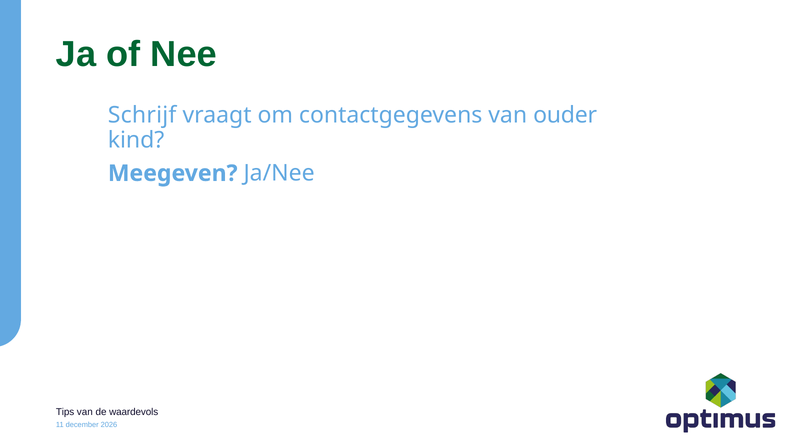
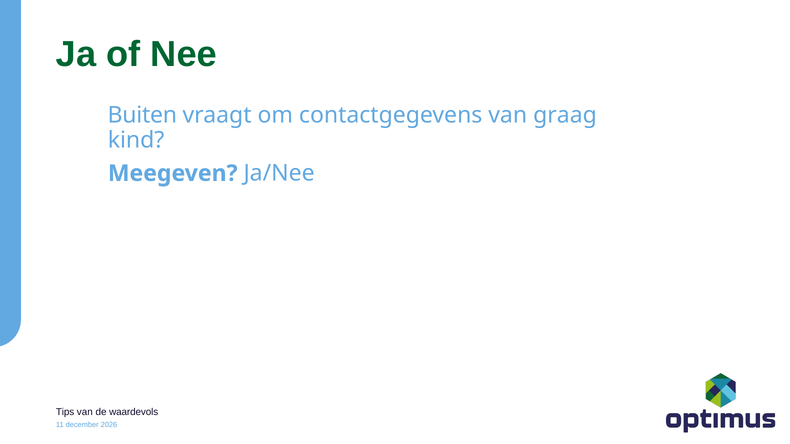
Schrijf: Schrijf -> Buiten (142, 115)
ouder: ouder -> graag (565, 115)
